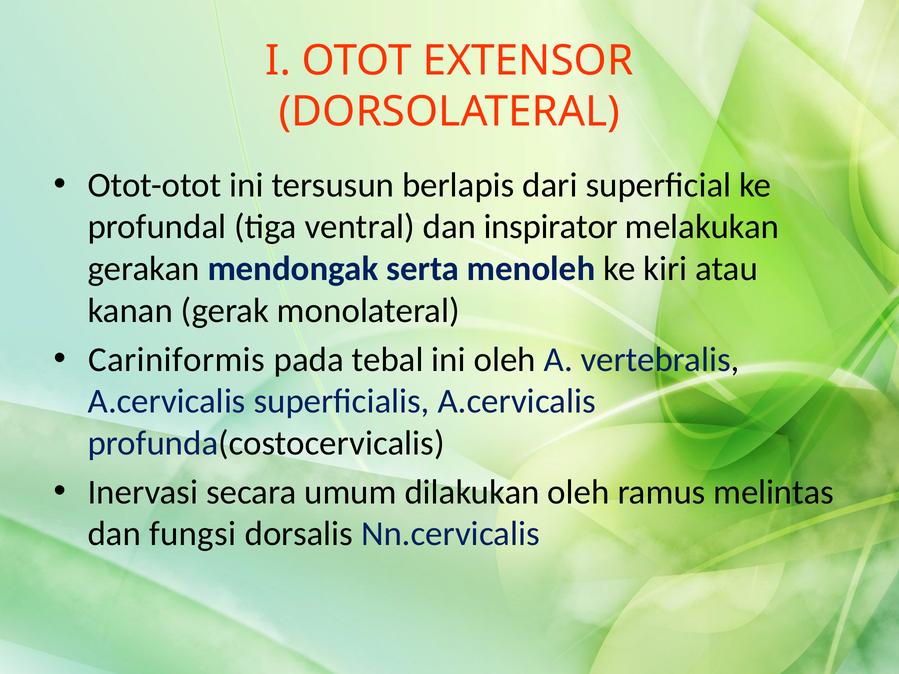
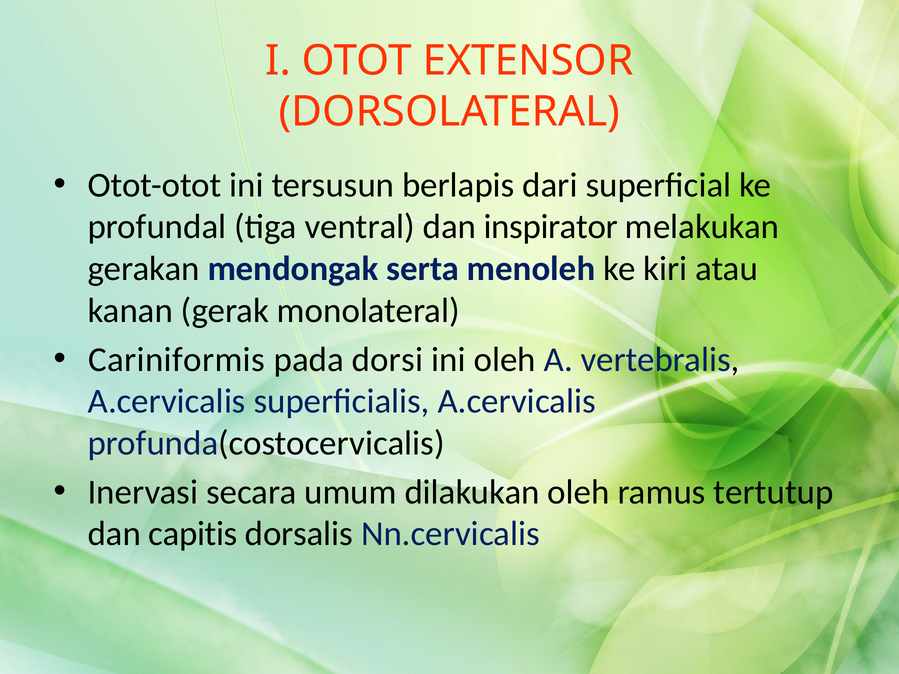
tebal: tebal -> dorsi (387, 360)
melintas: melintas -> tertutup (773, 492)
fungsi: fungsi -> capitis (193, 534)
